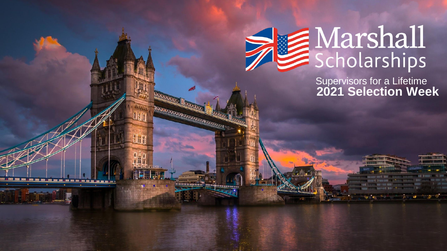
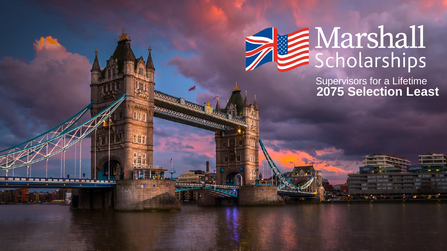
2021: 2021 -> 2075 (330, 92)
Week: Week -> Least (423, 92)
